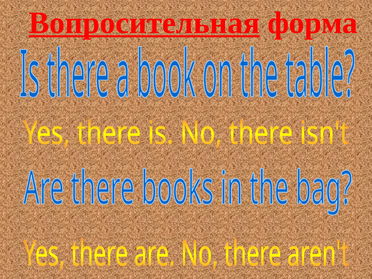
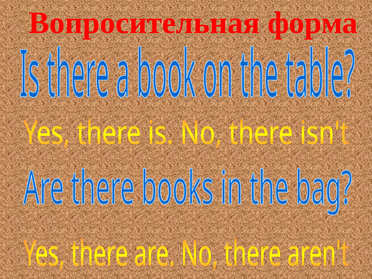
Вопросительная underline: present -> none (144, 23)
